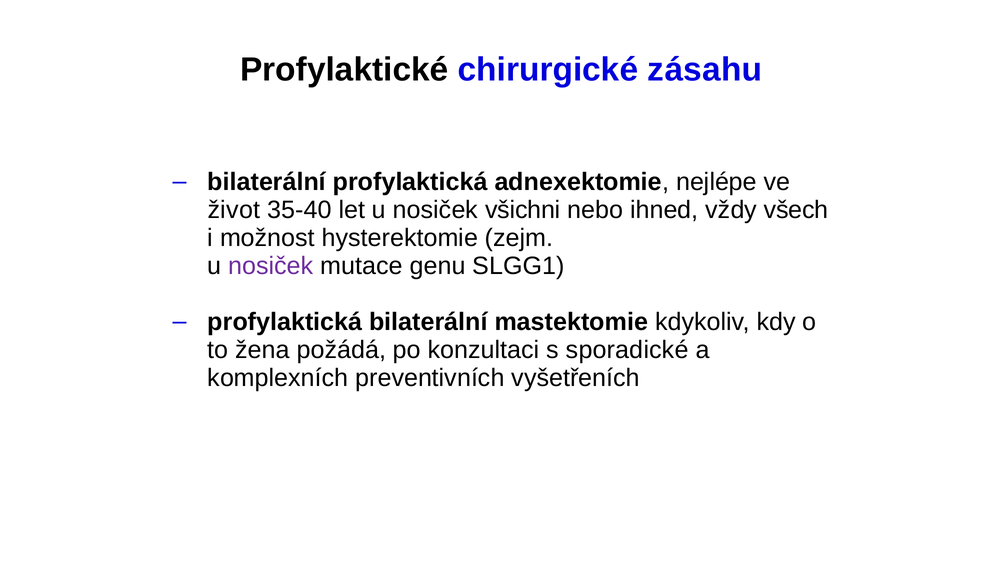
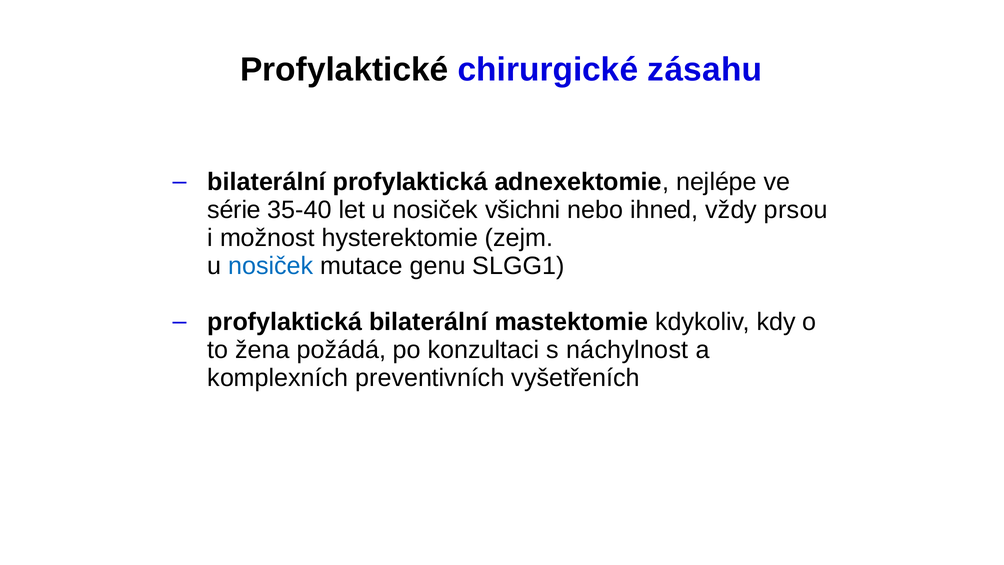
život: život -> série (234, 210)
všech: všech -> prsou (796, 210)
nosiček colour: purple -> blue (271, 266)
sporadické: sporadické -> náchylnost (627, 350)
